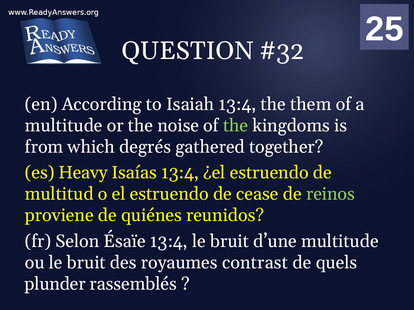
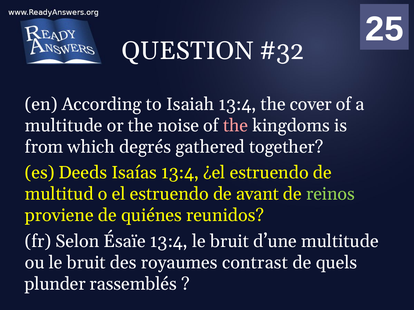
them: them -> cover (311, 104)
the colour: light green -> pink (236, 126)
Heavy: Heavy -> Deeds (83, 173)
cease: cease -> avant (257, 194)
